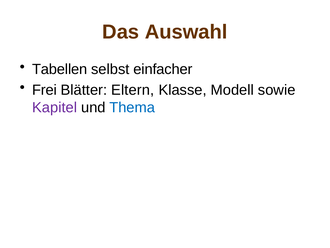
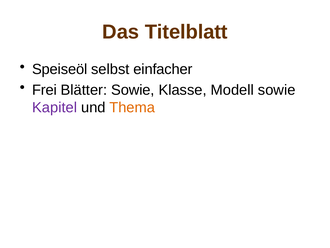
Auswahl: Auswahl -> Titelblatt (186, 32)
Tabellen: Tabellen -> Speiseöl (60, 69)
Blätter Eltern: Eltern -> Sowie (133, 90)
Thema colour: blue -> orange (132, 107)
